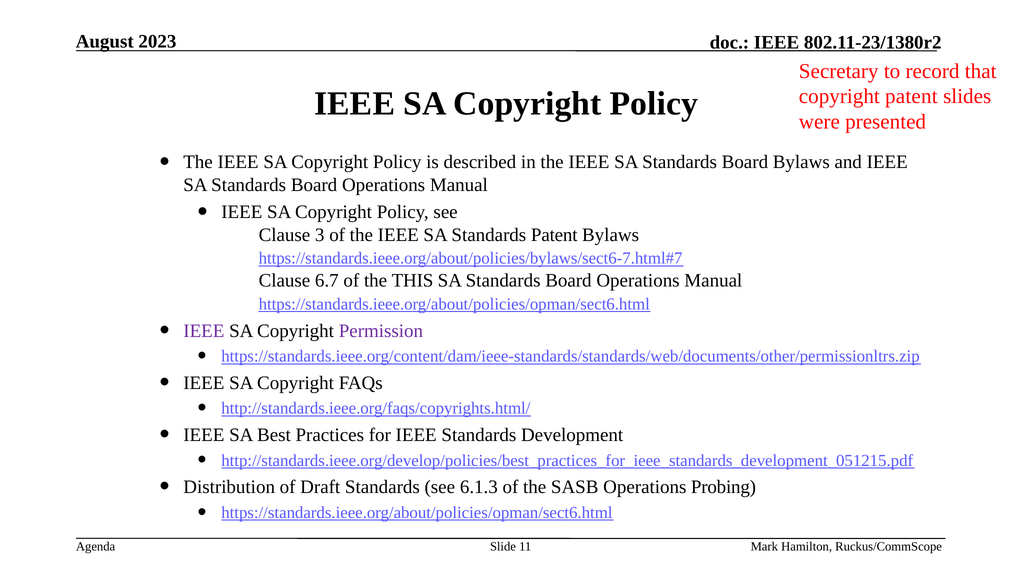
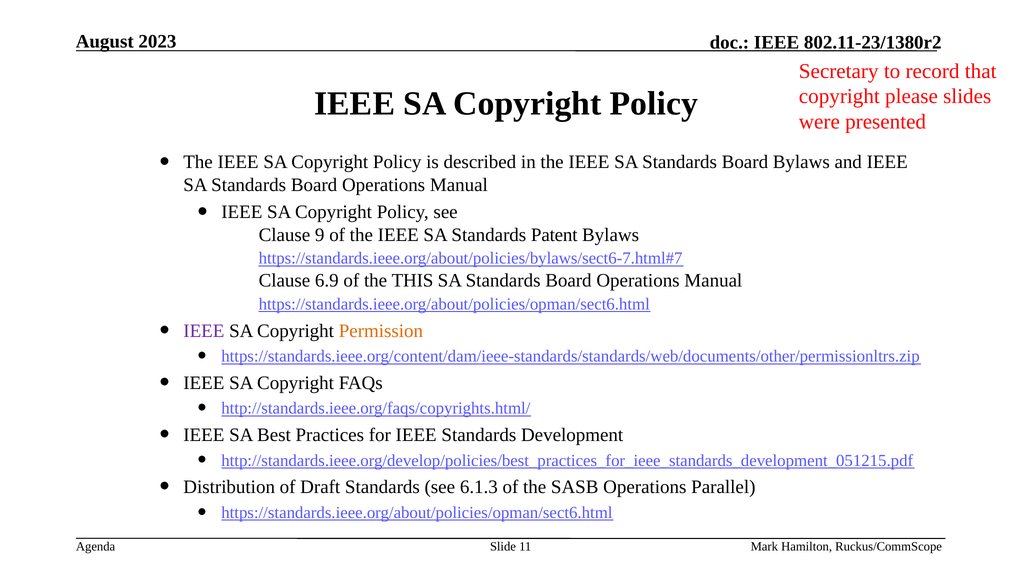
copyright patent: patent -> please (911, 96)
3: 3 -> 9 (320, 235)
6.7: 6.7 -> 6.9 (327, 280)
Permission colour: purple -> orange (381, 331)
Probing: Probing -> Parallel (723, 487)
